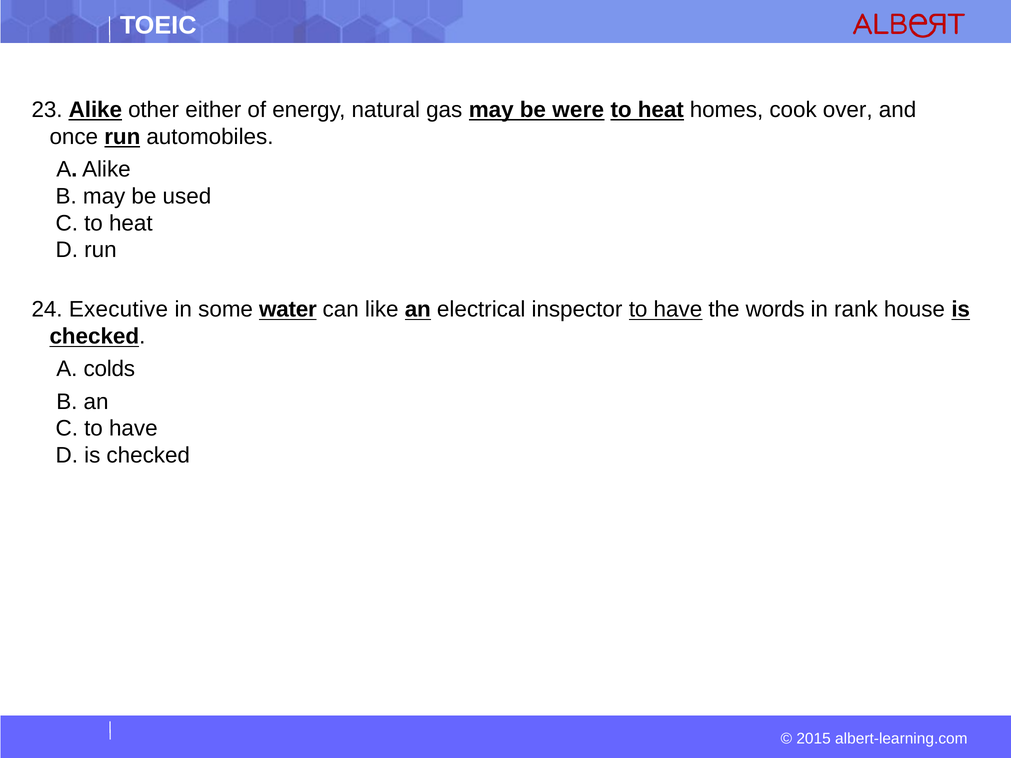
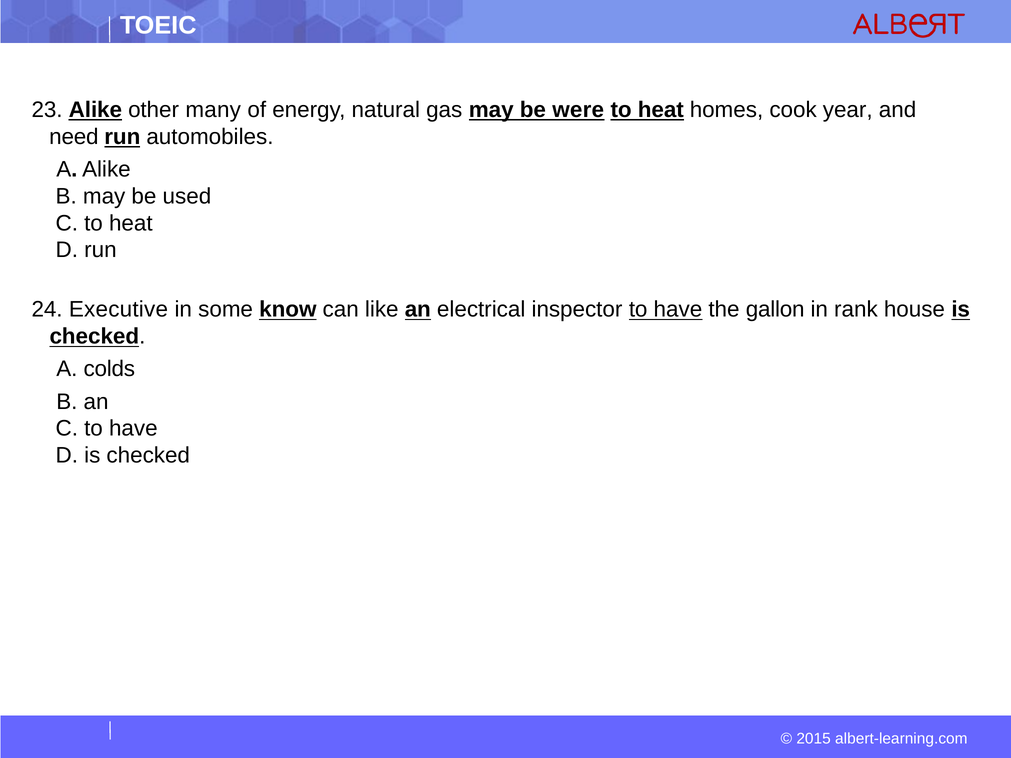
either: either -> many (213, 110)
over: over -> year (848, 110)
once: once -> need (74, 137)
water: water -> know (288, 310)
words: words -> gallon (775, 310)
